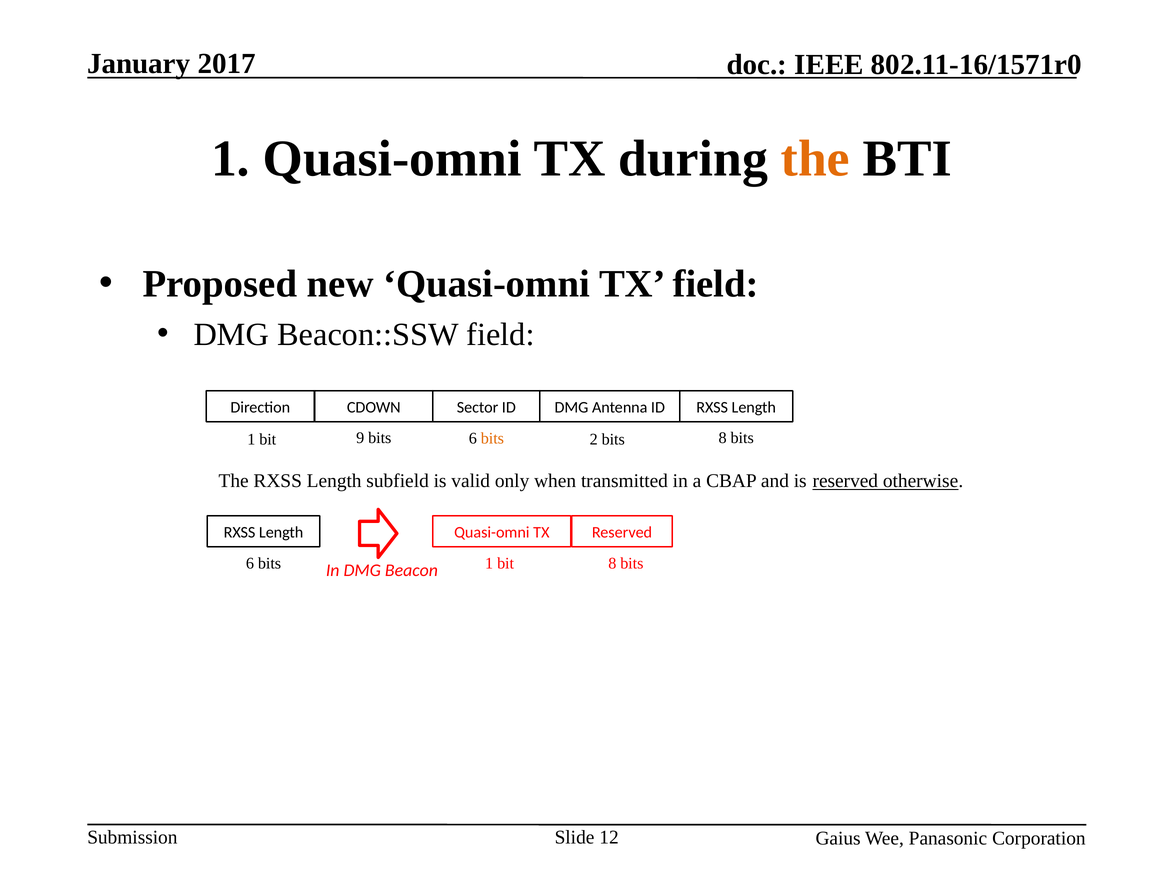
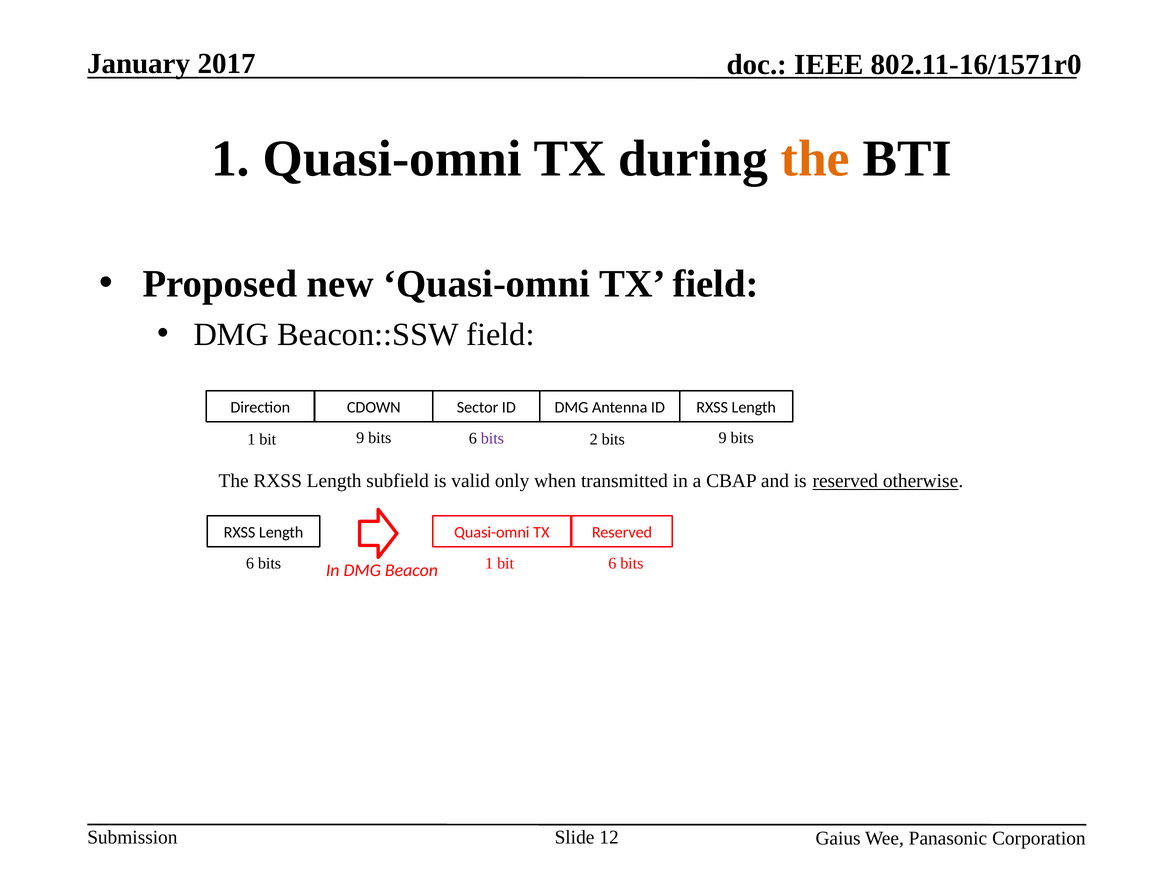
bits colour: orange -> purple (492, 438)
bits 8: 8 -> 9 (723, 438)
bit 8: 8 -> 6 (612, 563)
